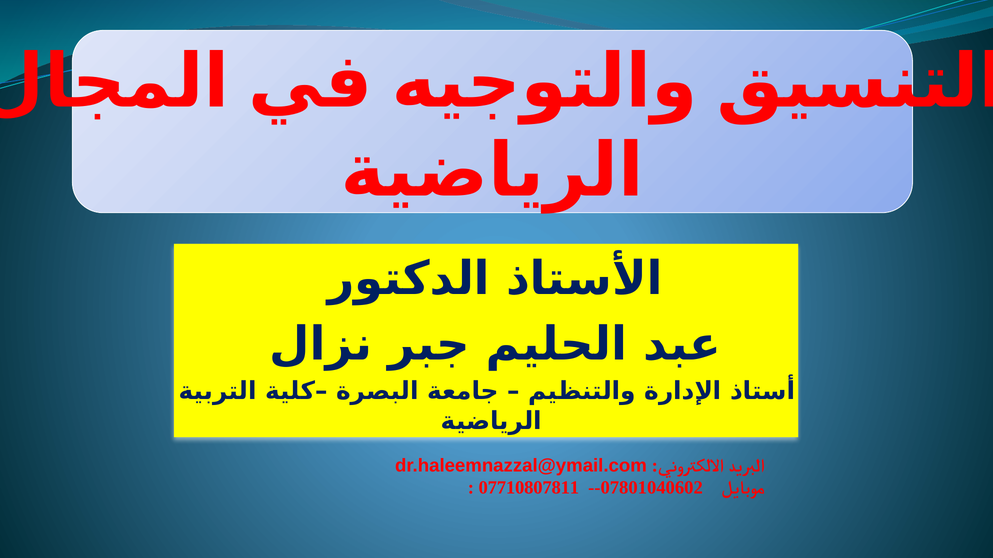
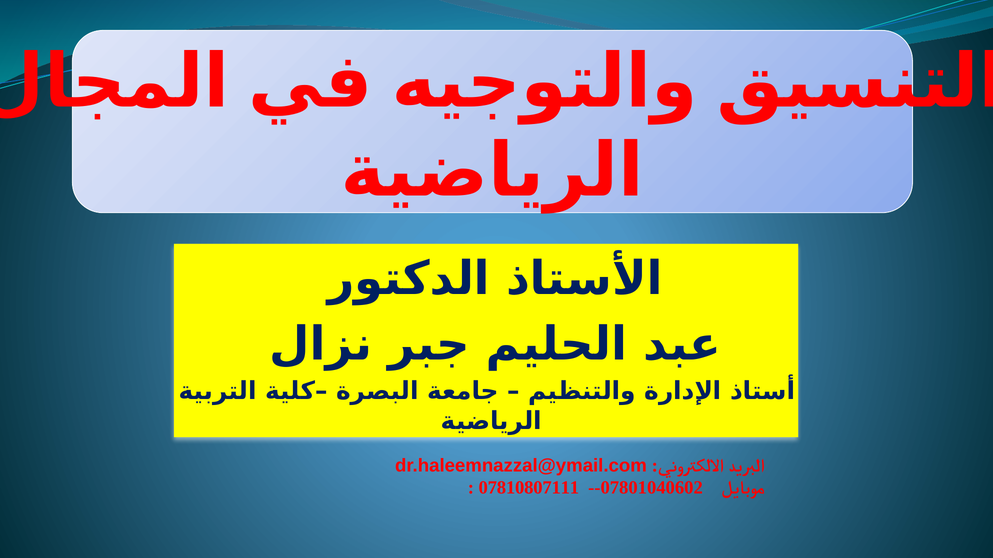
07710807811: 07710807811 -> 07810807111 (529, 488)
